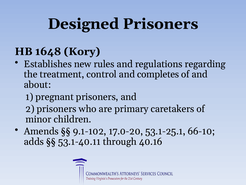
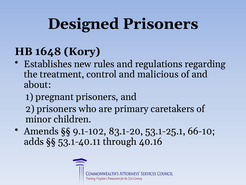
completes: completes -> malicious (158, 74)
17.0-20: 17.0-20 -> 83.1-20 (126, 131)
